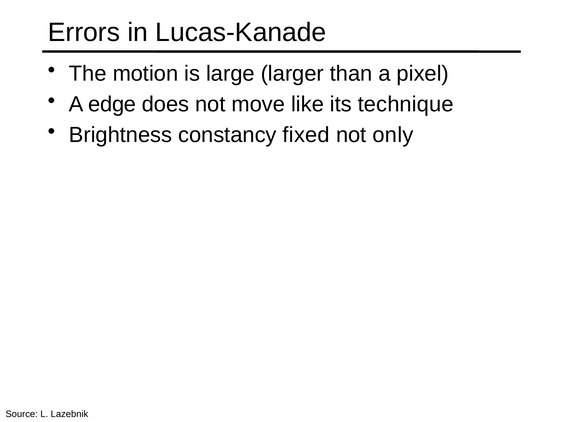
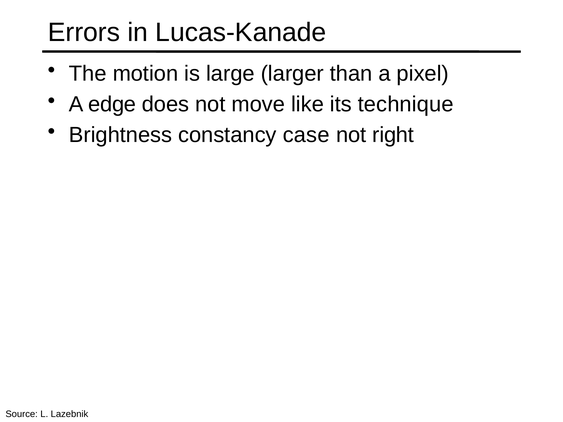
fixed: fixed -> case (306, 135)
only: only -> right (393, 135)
